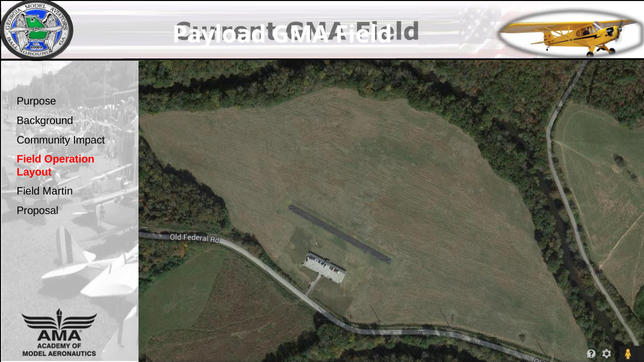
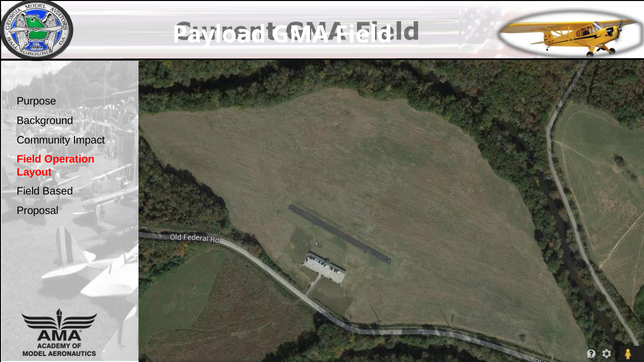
Martin: Martin -> Based (58, 192)
